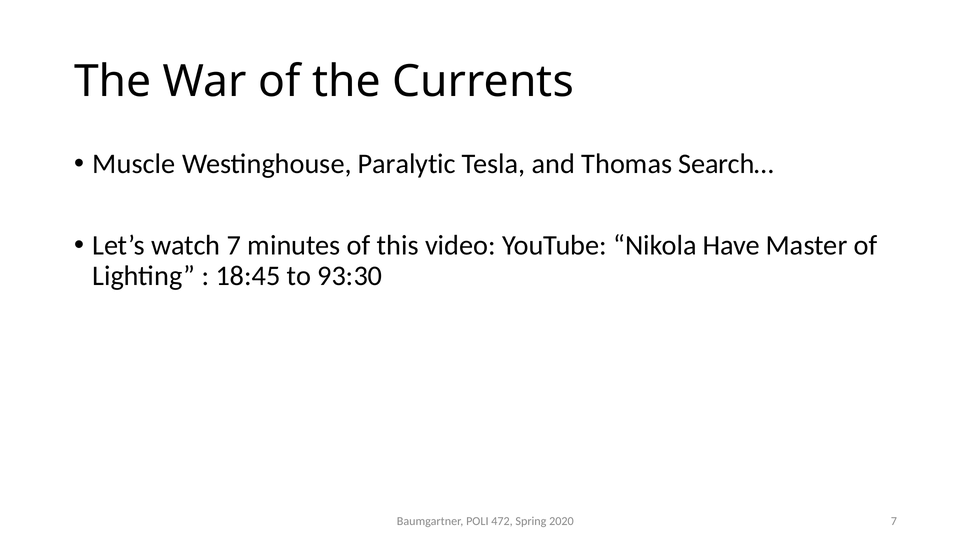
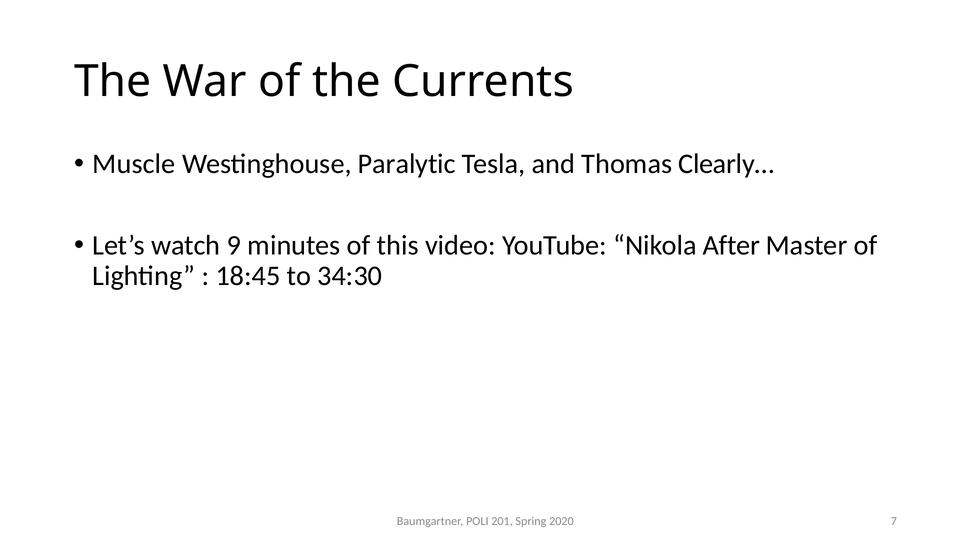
Search…: Search… -> Clearly… (726, 164)
watch 7: 7 -> 9 (234, 246)
Have: Have -> After (731, 246)
93:30: 93:30 -> 34:30 (350, 276)
472: 472 -> 201 (502, 521)
